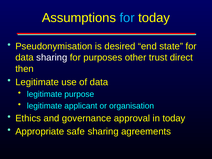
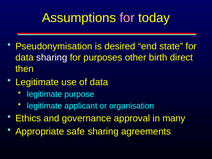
for colour: light blue -> pink (127, 18)
trust: trust -> birth (158, 58)
in today: today -> many (174, 118)
